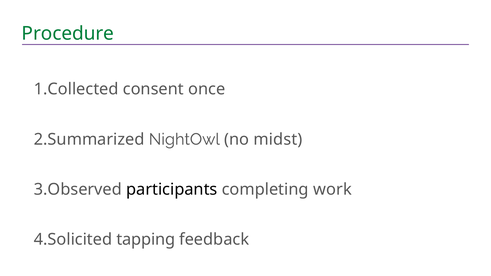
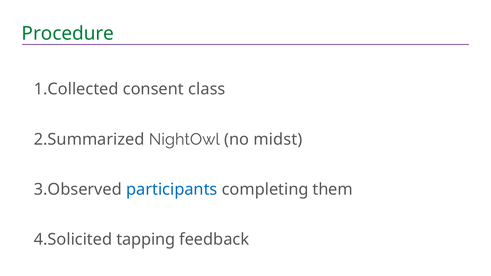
once: once -> class (207, 89)
participants colour: black -> blue (172, 190)
work: work -> them (333, 190)
